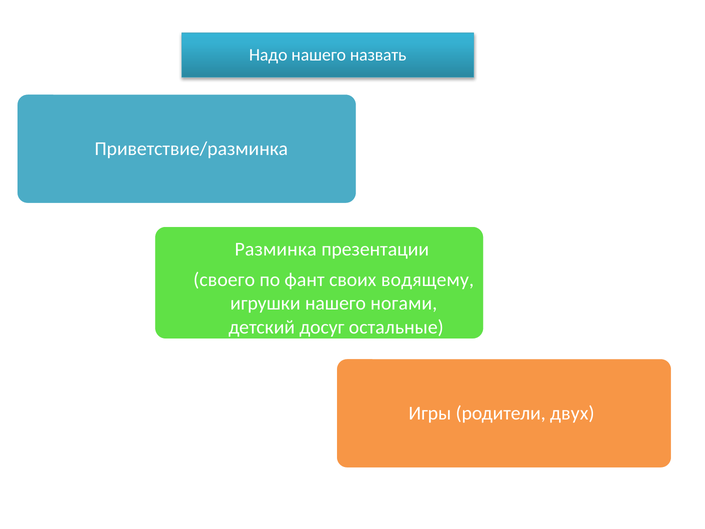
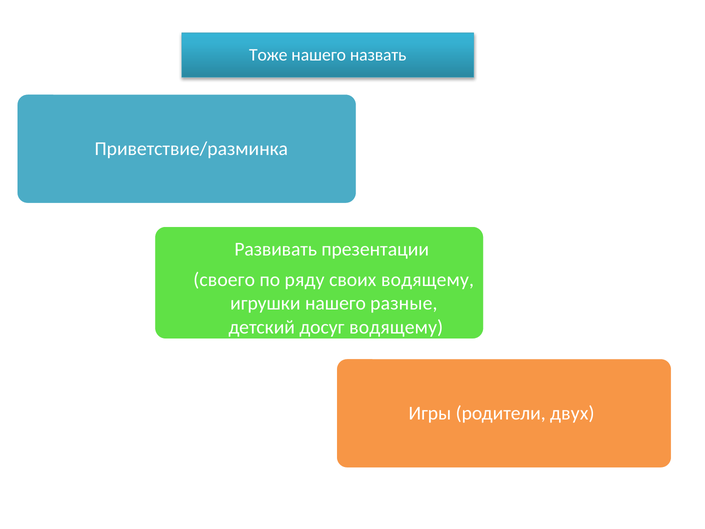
Надо: Надо -> Тоже (268, 55)
Разминка: Разминка -> Развивать (276, 249)
фант: фант -> ряду (305, 280)
ногами: ногами -> разные (404, 303)
досуг остальные: остальные -> водящему (396, 327)
